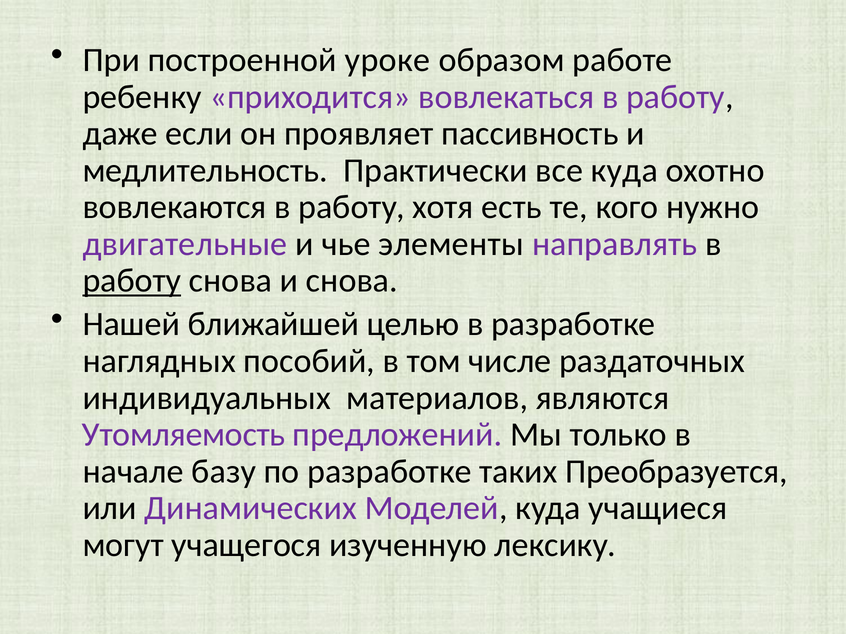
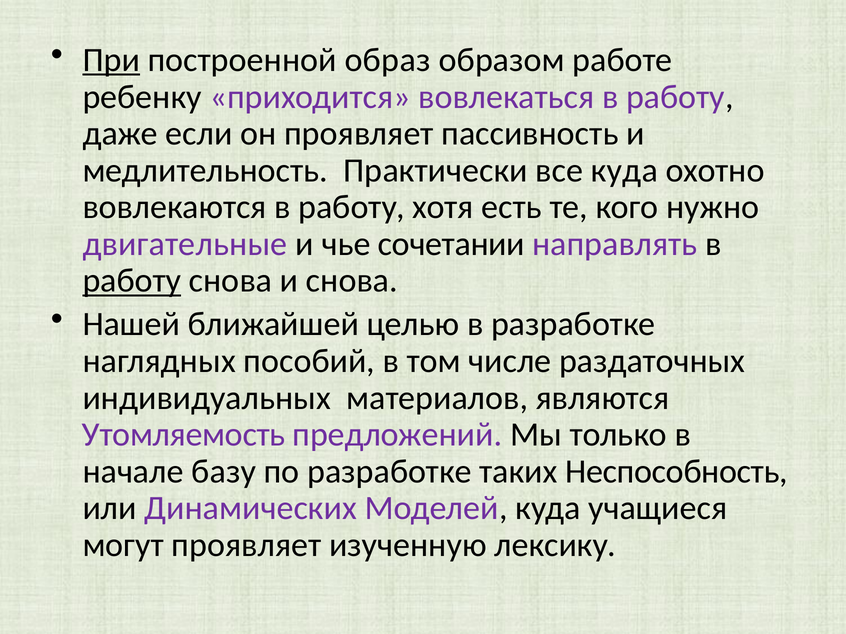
При underline: none -> present (111, 60)
уроке: уроке -> образ (388, 60)
элементы: элементы -> сочетании (451, 244)
Преобразуется: Преобразуется -> Неспособность (677, 472)
могут учащегося: учащегося -> проявляет (246, 545)
